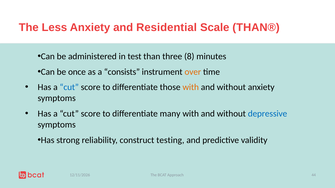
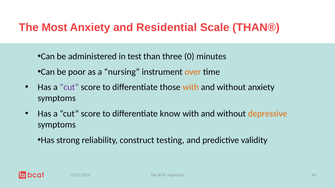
Less: Less -> Most (54, 27)
8: 8 -> 0 (189, 57)
once: once -> poor (77, 72)
consists: consists -> nursing (122, 72)
cut colour: blue -> purple (69, 87)
many: many -> know (170, 114)
depressive colour: blue -> orange (268, 114)
